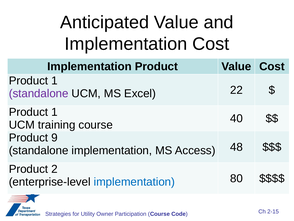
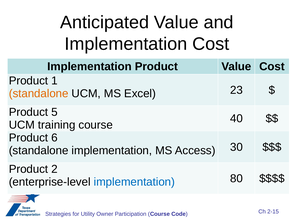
standalone colour: purple -> orange (39, 93)
22: 22 -> 23 (236, 90)
1: 1 -> 5 (54, 112)
9: 9 -> 6 (54, 137)
48: 48 -> 30 (236, 147)
